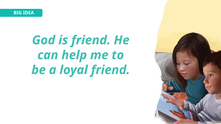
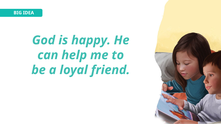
is friend: friend -> happy (91, 40)
